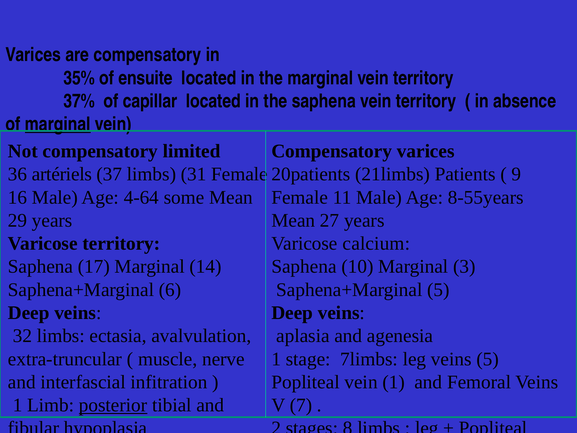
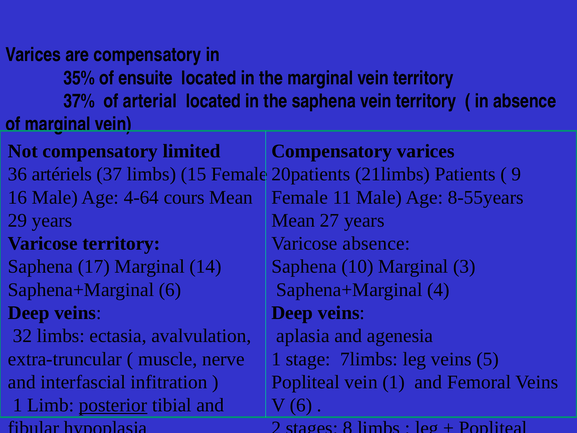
capillar: capillar -> arterial (150, 101)
marginal underline: present -> none (58, 124)
31: 31 -> 15 (194, 174)
some: some -> cours (184, 197)
Varicose calcium: calcium -> absence (376, 243)
Saphena+Marginal 5: 5 -> 4 (438, 290)
V 7: 7 -> 6 (301, 405)
